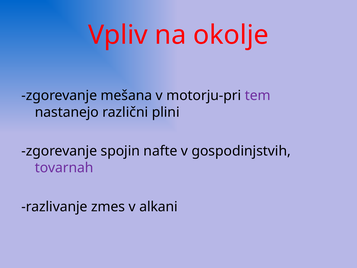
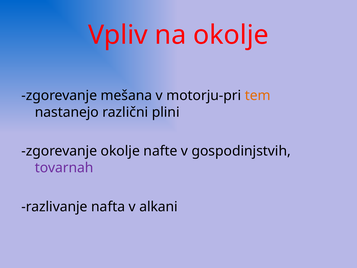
tem colour: purple -> orange (258, 95)
zgorevanje spojin: spojin -> okolje (120, 151)
zmes: zmes -> nafta (108, 207)
